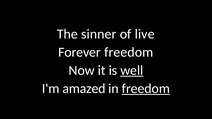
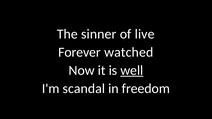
Forever freedom: freedom -> watched (129, 52)
amazed: amazed -> scandal (84, 89)
freedom underline: present -> none (146, 89)
